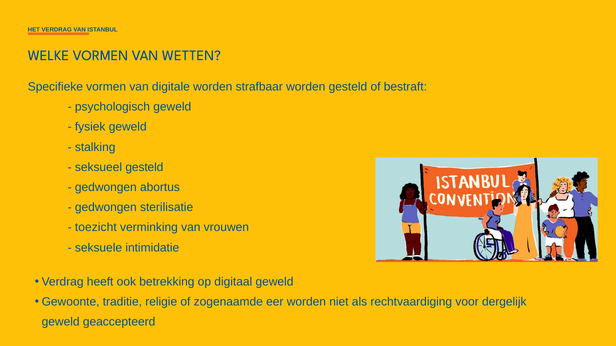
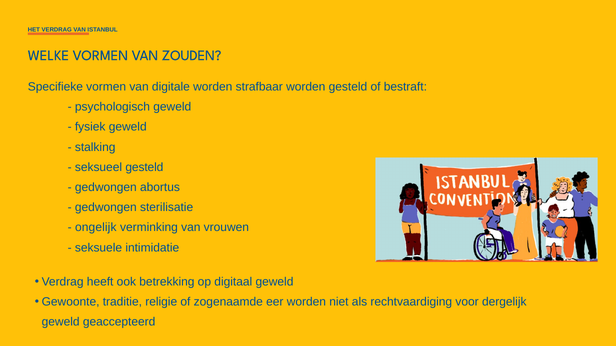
WETTEN: WETTEN -> ZOUDEN (192, 55)
toezicht: toezicht -> ongelijk (96, 228)
